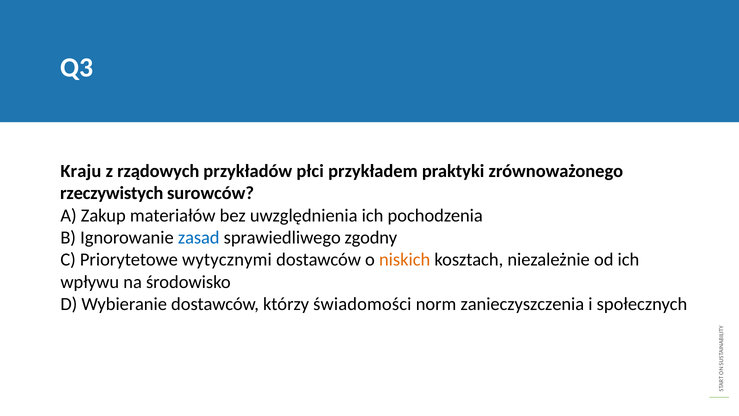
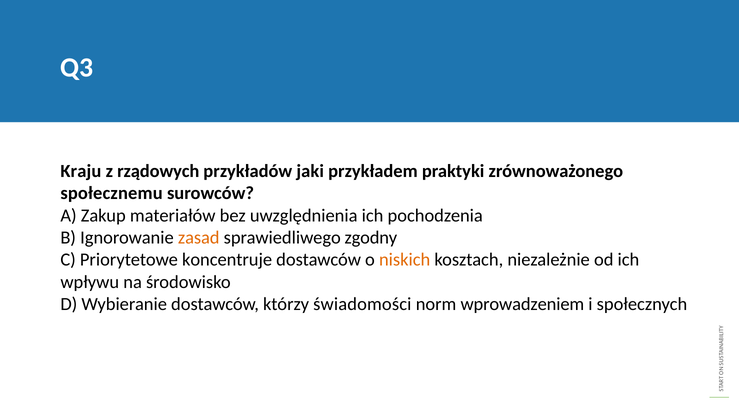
płci: płci -> jaki (310, 171)
rzeczywistych: rzeczywistych -> społecznemu (112, 193)
zasad colour: blue -> orange (199, 237)
wytycznymi: wytycznymi -> koncentruje (227, 260)
zanieczyszczenia: zanieczyszczenia -> wprowadzeniem (522, 304)
